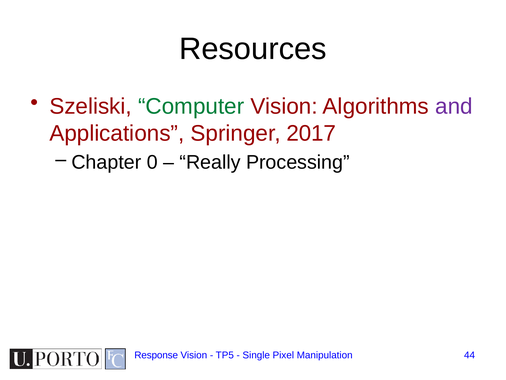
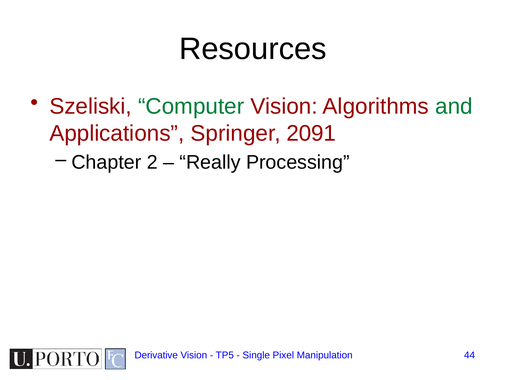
and colour: purple -> green (454, 106)
2017: 2017 -> 2091 (311, 133)
0: 0 -> 2 (152, 162)
Response: Response -> Derivative (156, 355)
